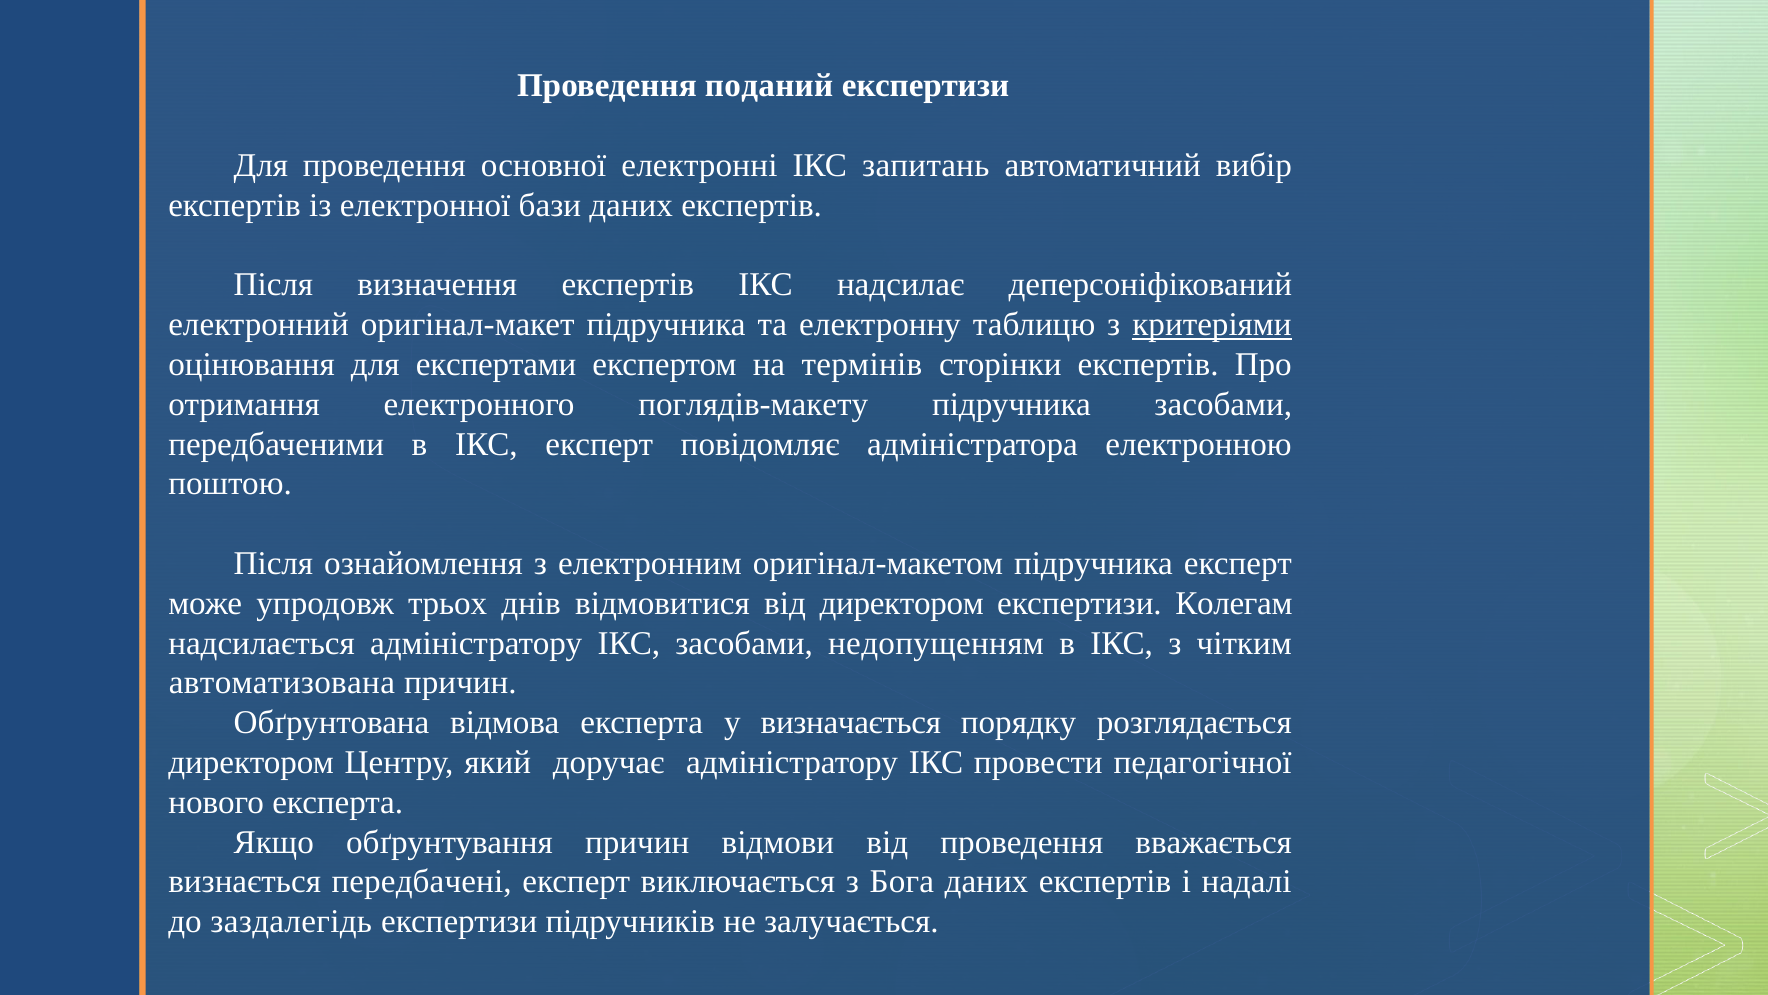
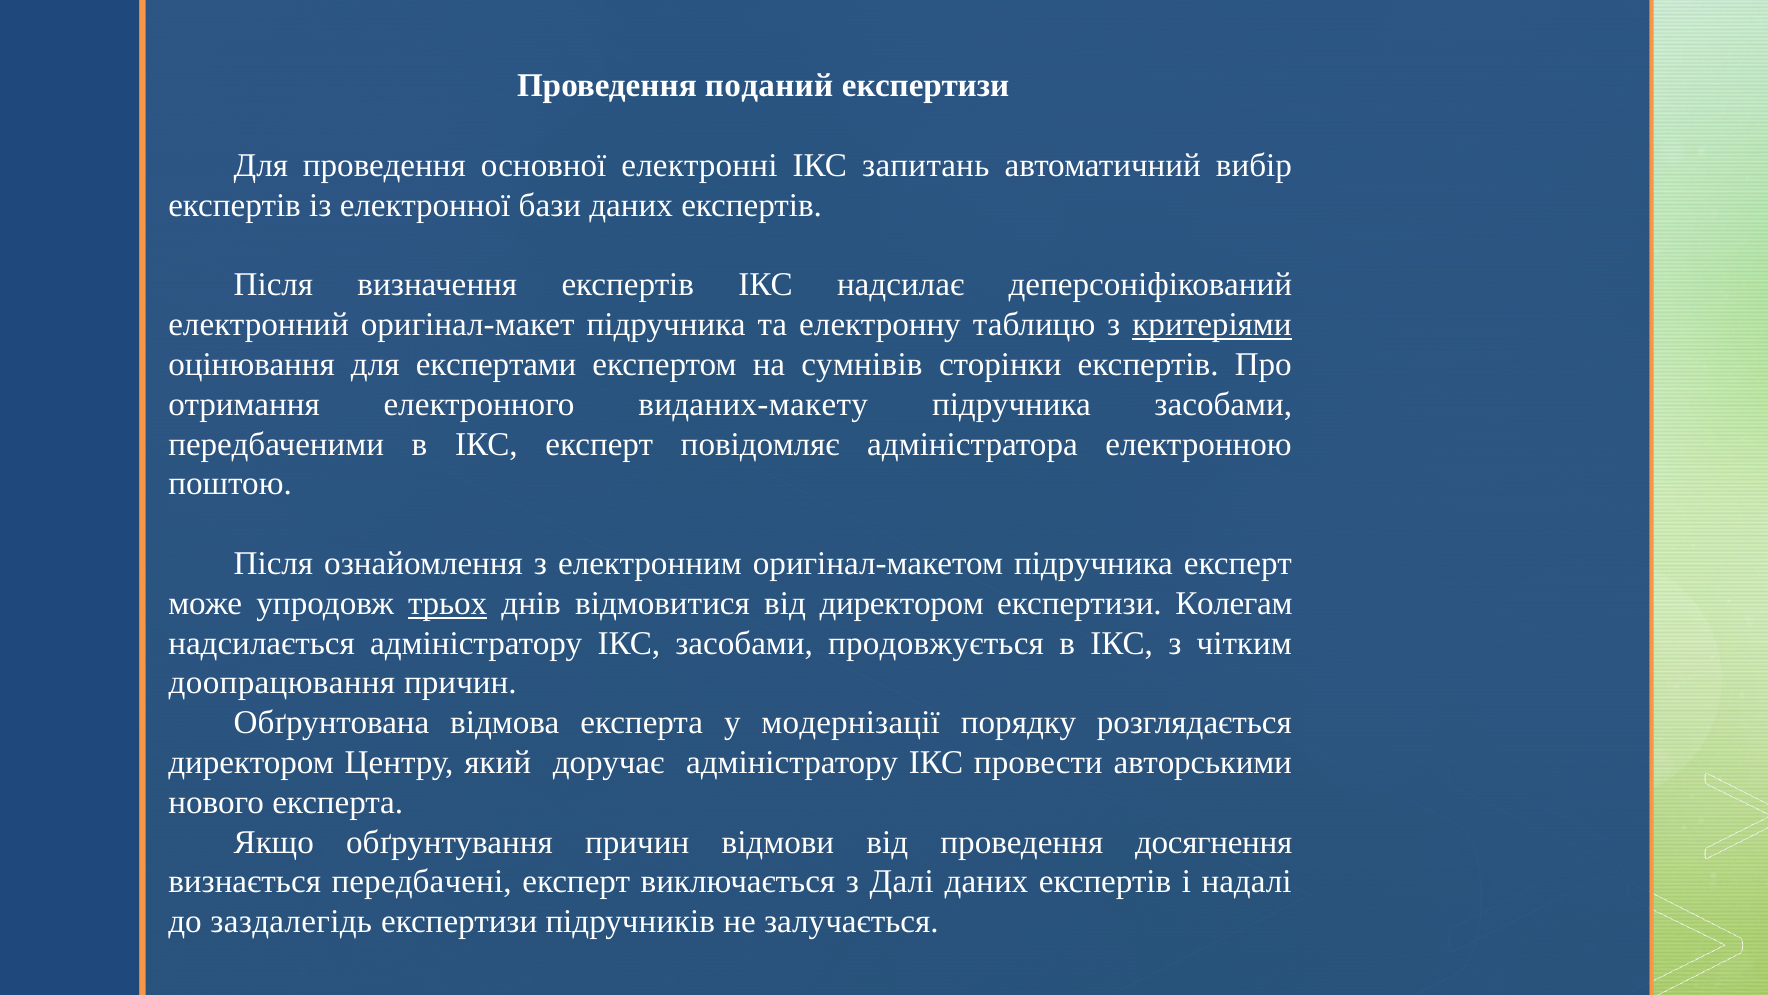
термінів: термінів -> сумнівів (862, 364)
поглядів-макету: поглядів-макету -> виданих-макету (753, 404)
трьох underline: none -> present (448, 603)
недопущенням: недопущенням -> продовжується (936, 643)
автоматизована: автоматизована -> доопрацювання (282, 683)
визначається: визначається -> модернізації (851, 722)
педагогічної: педагогічної -> авторськими (1203, 762)
вважається: вважається -> досягнення (1214, 842)
Бога: Бога -> Далі (902, 881)
